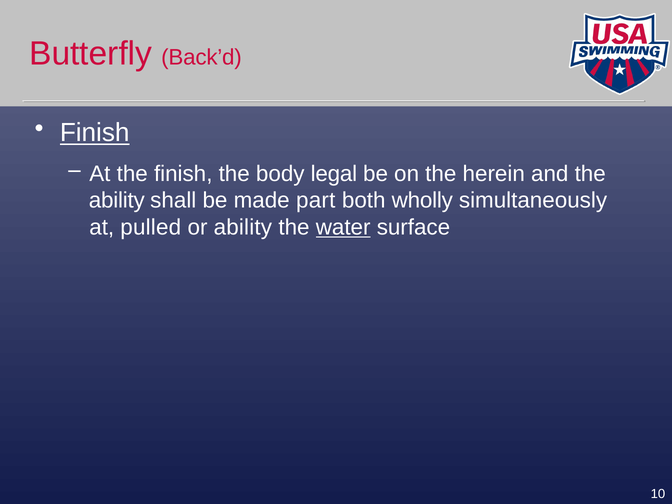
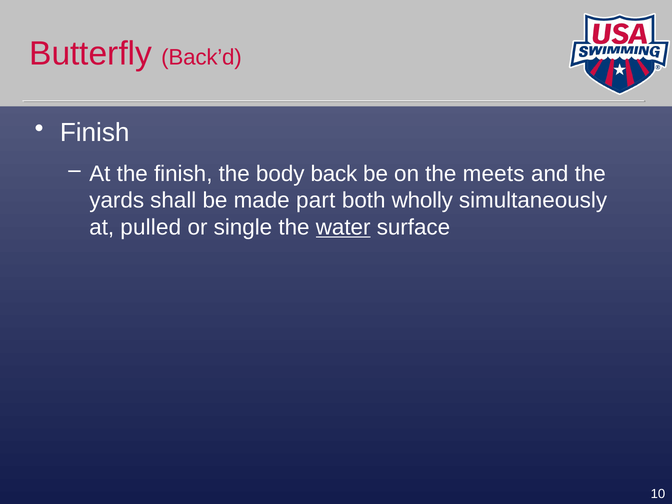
Finish underline: present -> none (95, 133)
legal: legal -> back (334, 174)
herein: herein -> meets (494, 174)
ability: ability -> yards (117, 201)
or ability: ability -> single (243, 227)
